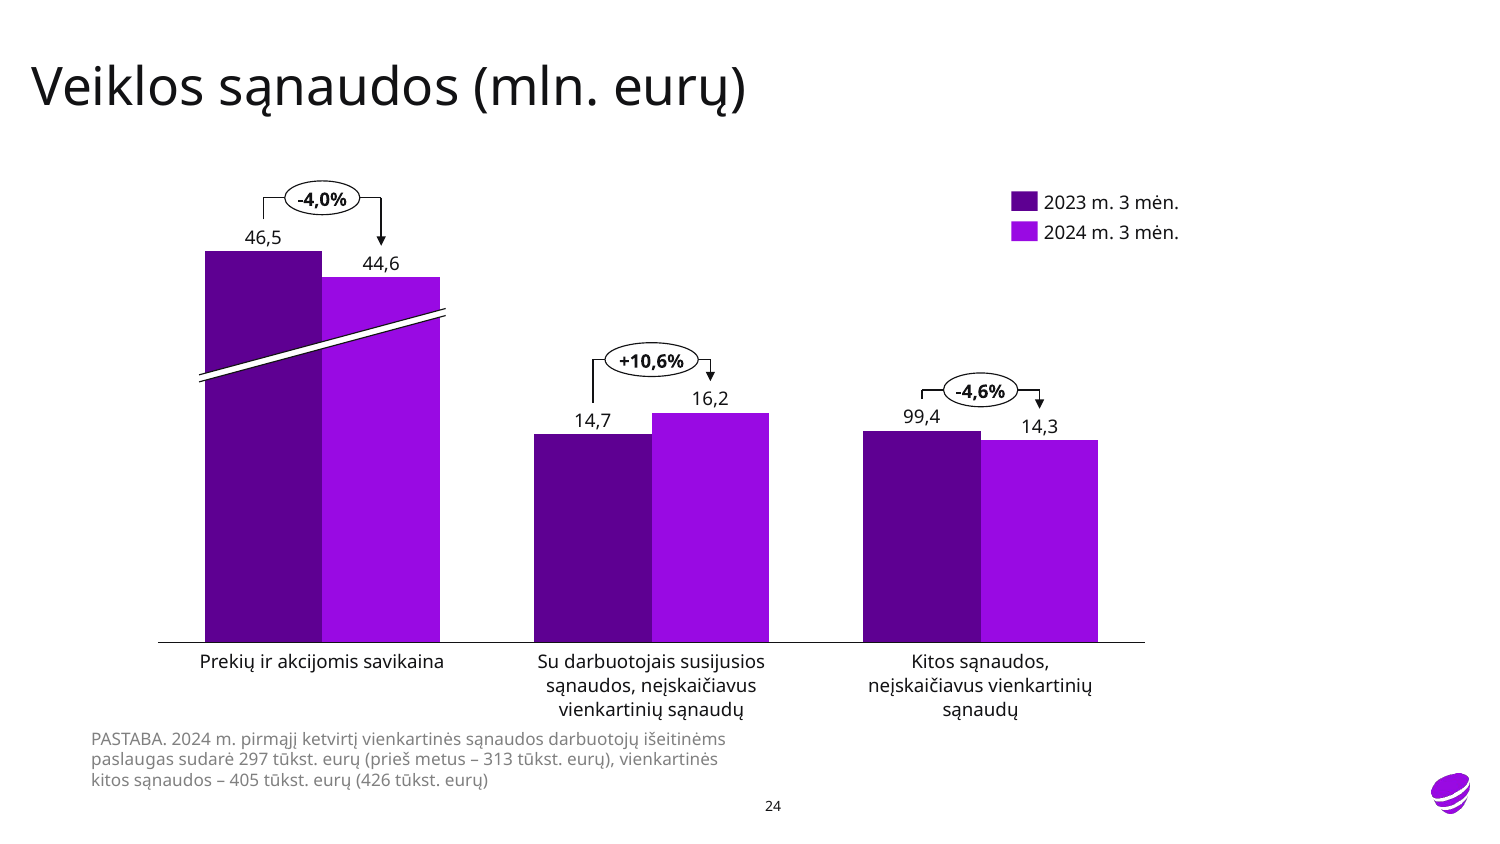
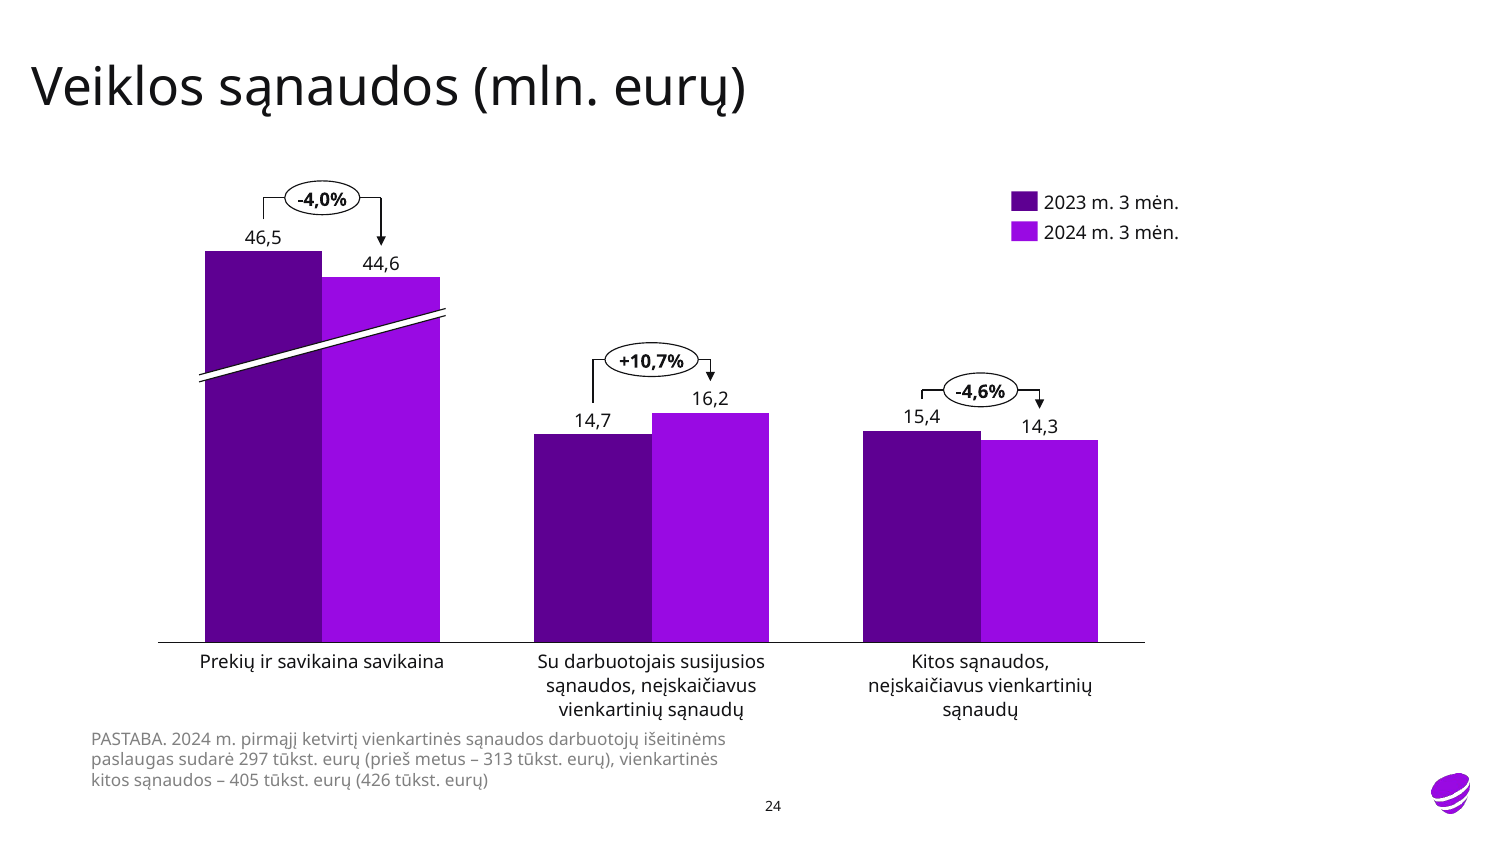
+10,6%: +10,6% -> +10,7% (652, 361)
99,4: 99,4 -> 15,4 (922, 418)
ir akcijomis: akcijomis -> savikaina (318, 662)
